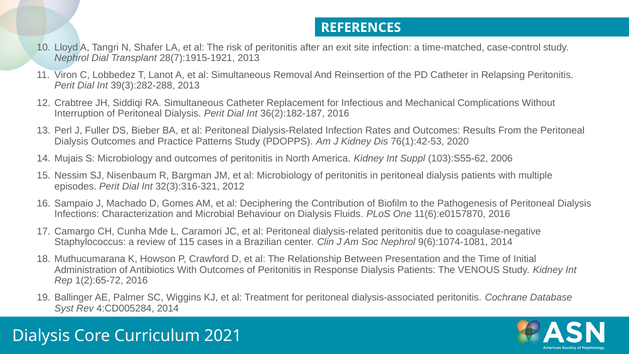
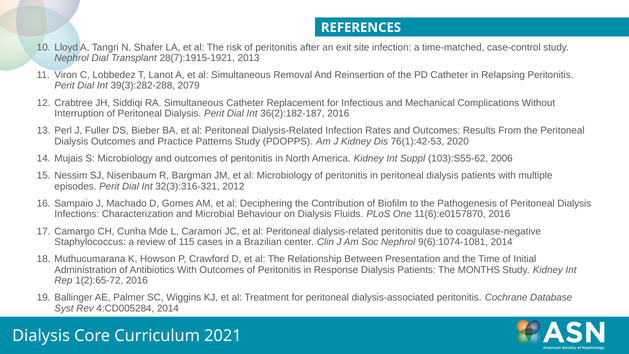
39(3):282-288 2013: 2013 -> 2079 (189, 86)
VENOUS: VENOUS -> MONTHS (479, 270)
